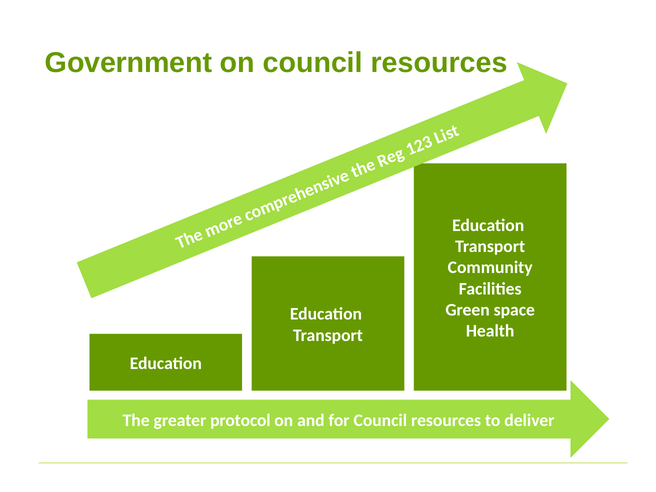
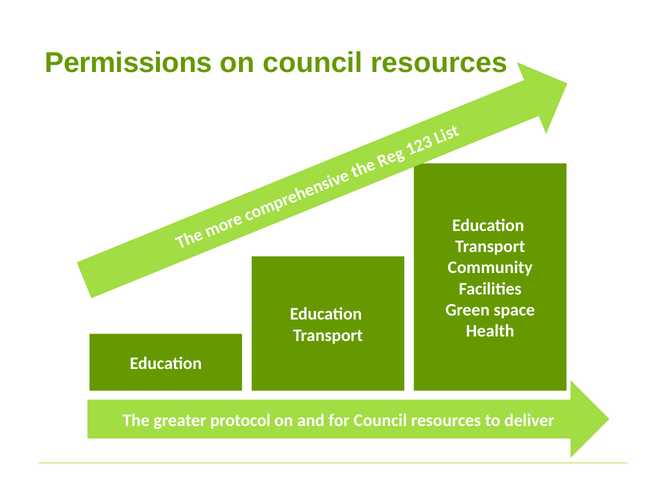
Government: Government -> Permissions (129, 63)
